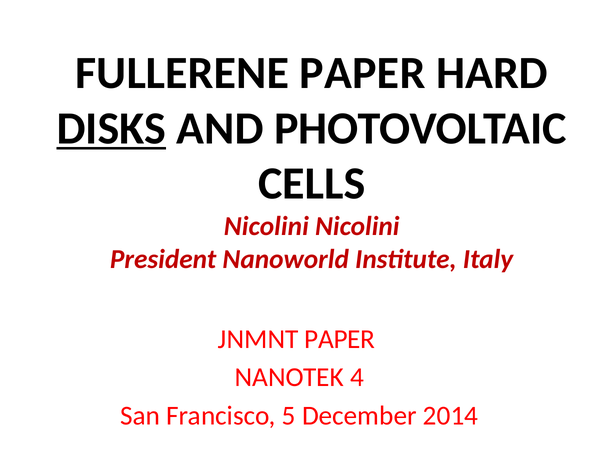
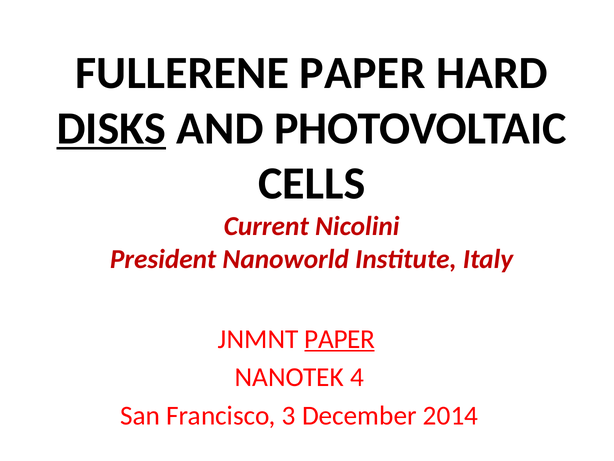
Nicolini: Nicolini -> Current (266, 226)
PAPER underline: none -> present (340, 339)
5: 5 -> 3 (289, 415)
